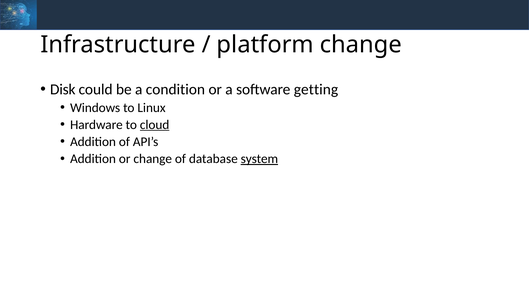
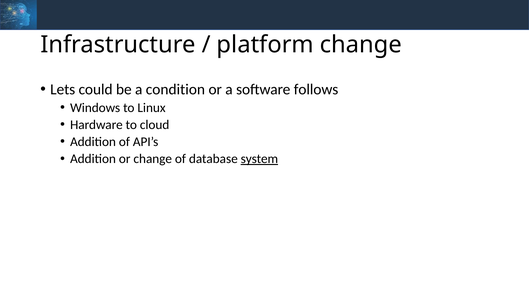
Disk: Disk -> Lets (63, 89)
getting: getting -> follows (316, 89)
cloud underline: present -> none (155, 125)
